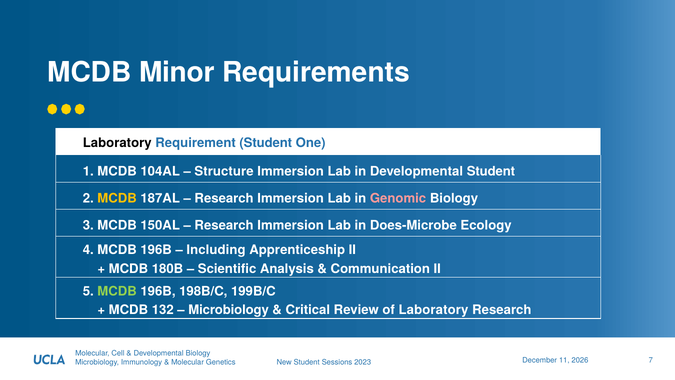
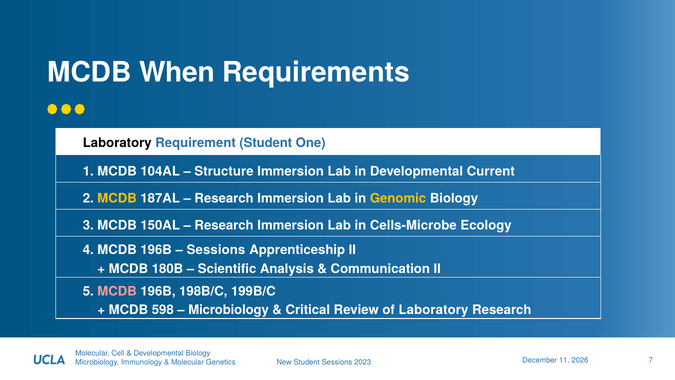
Minor: Minor -> When (177, 72)
Developmental Student: Student -> Current (491, 171)
Genomic colour: pink -> yellow (398, 198)
Does-Microbe: Does-Microbe -> Cells-Microbe (413, 225)
Including: Including -> Sessions (216, 250)
MCDB colour: light green -> pink (117, 291)
132: 132 -> 598 (163, 310)
